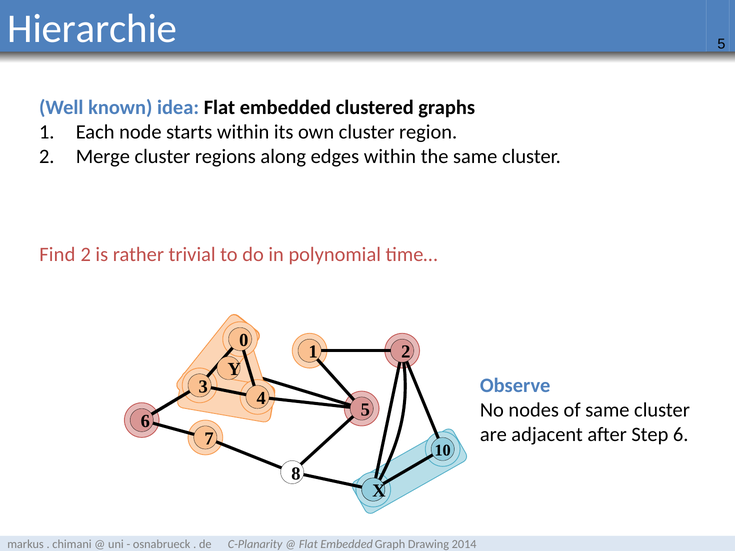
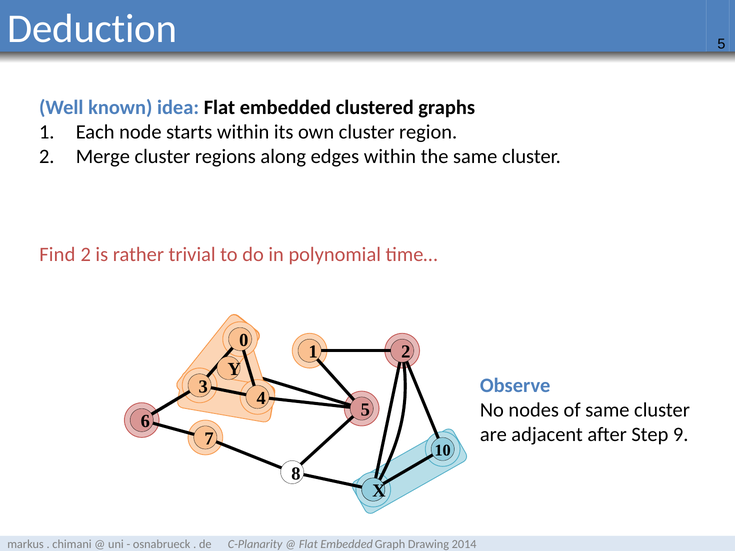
Hierarchie: Hierarchie -> Deduction (92, 29)
Step 6: 6 -> 9 (681, 435)
